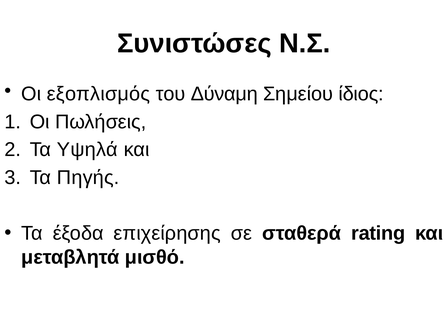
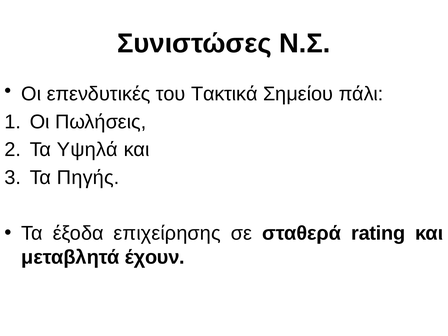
εξοπλισμός: εξοπλισμός -> επενδυτικές (99, 94)
Δύναμη: Δύναμη -> Τακτικά (224, 94)
ίδιος: ίδιος -> πάλι (361, 94)
μισθό: μισθό -> έχουν (155, 257)
